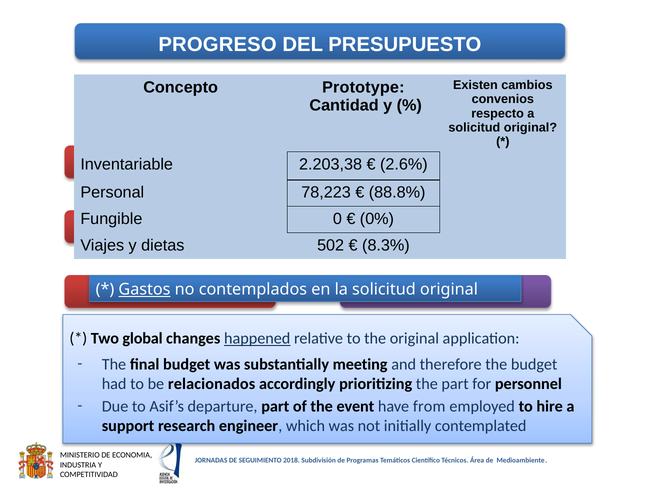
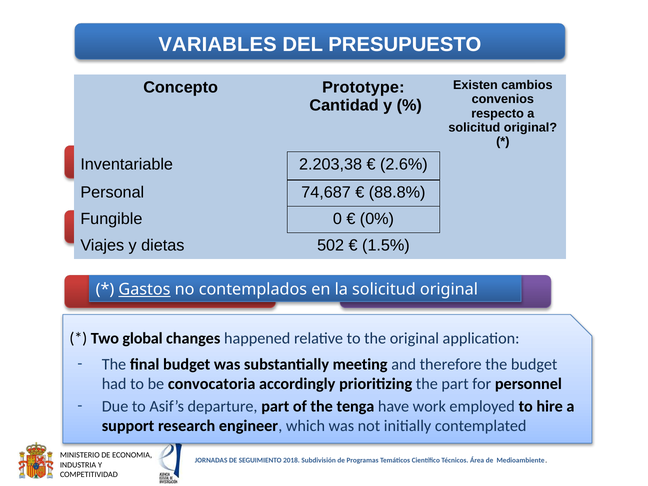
PROGRESO: PROGRESO -> VARIABLES (218, 44)
78,223: 78,223 -> 74,687 (326, 193)
8.3%: 8.3% -> 1.5% (386, 245)
happened underline: present -> none (257, 338)
relacionados: relacionados -> convocatoria (212, 384)
event: event -> tenga (355, 406)
from: from -> work (429, 406)
